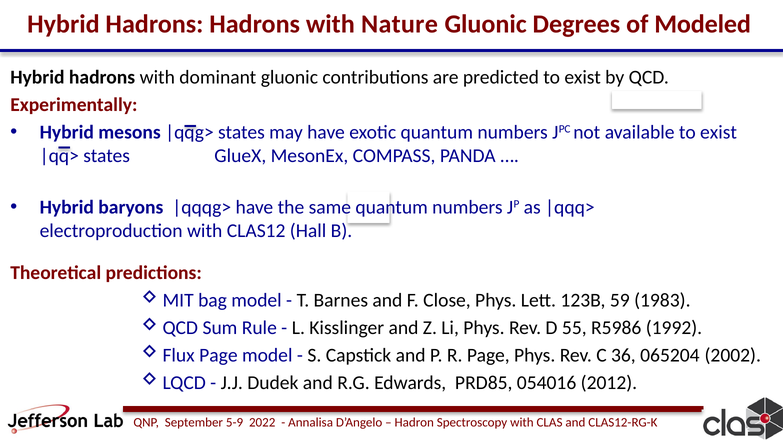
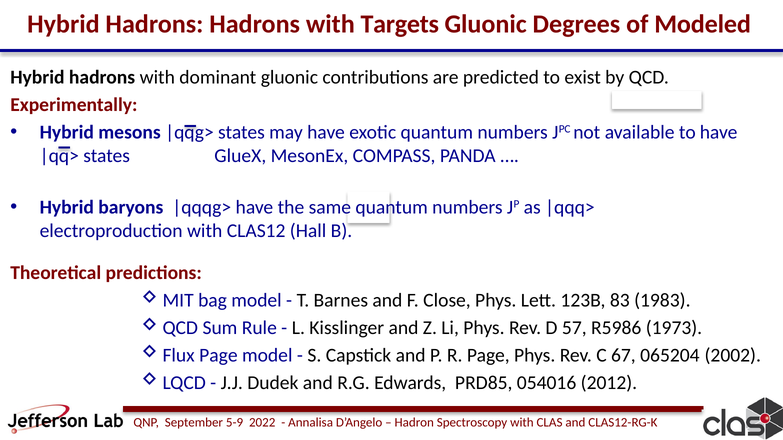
Nature: Nature -> Targets (400, 24)
available to exist: exist -> have (719, 132)
59: 59 -> 83 (620, 301)
55: 55 -> 57 (574, 328)
1992: 1992 -> 1973 (674, 328)
36: 36 -> 67 (623, 356)
